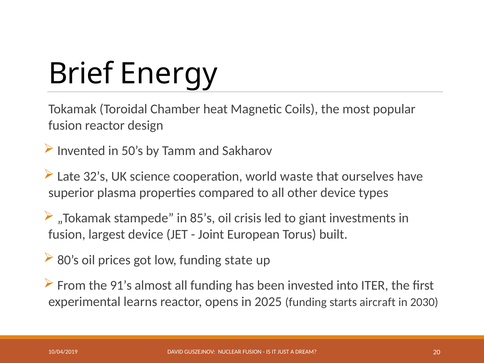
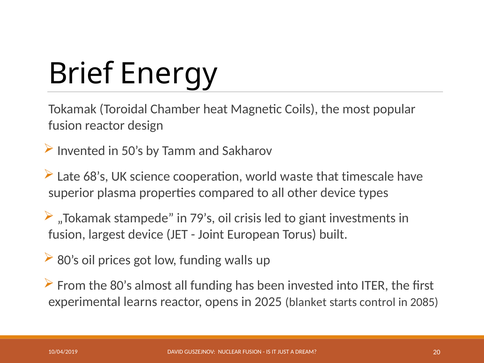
32’s: 32’s -> 68’s (96, 176)
ourselves: ourselves -> timescale (368, 176)
85’s: 85’s -> 79’s (203, 218)
state: state -> walls (239, 260)
the 91’s: 91’s -> 80’s (121, 285)
2025 funding: funding -> blanket (306, 302)
aircraft: aircraft -> control (378, 302)
2030: 2030 -> 2085 (424, 302)
